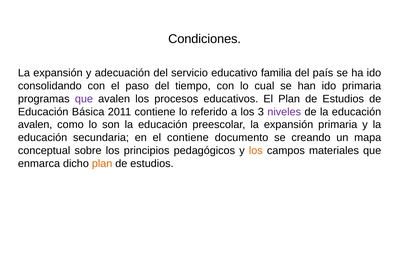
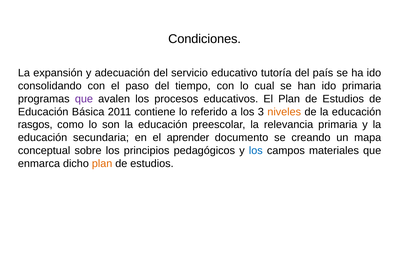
familia: familia -> tutoría (276, 73)
niveles colour: purple -> orange (284, 112)
avalen: avalen -> rasgos (35, 125)
preescolar la expansión: expansión -> relevancia (289, 125)
el contiene: contiene -> aprender (188, 138)
los colour: orange -> blue (256, 151)
